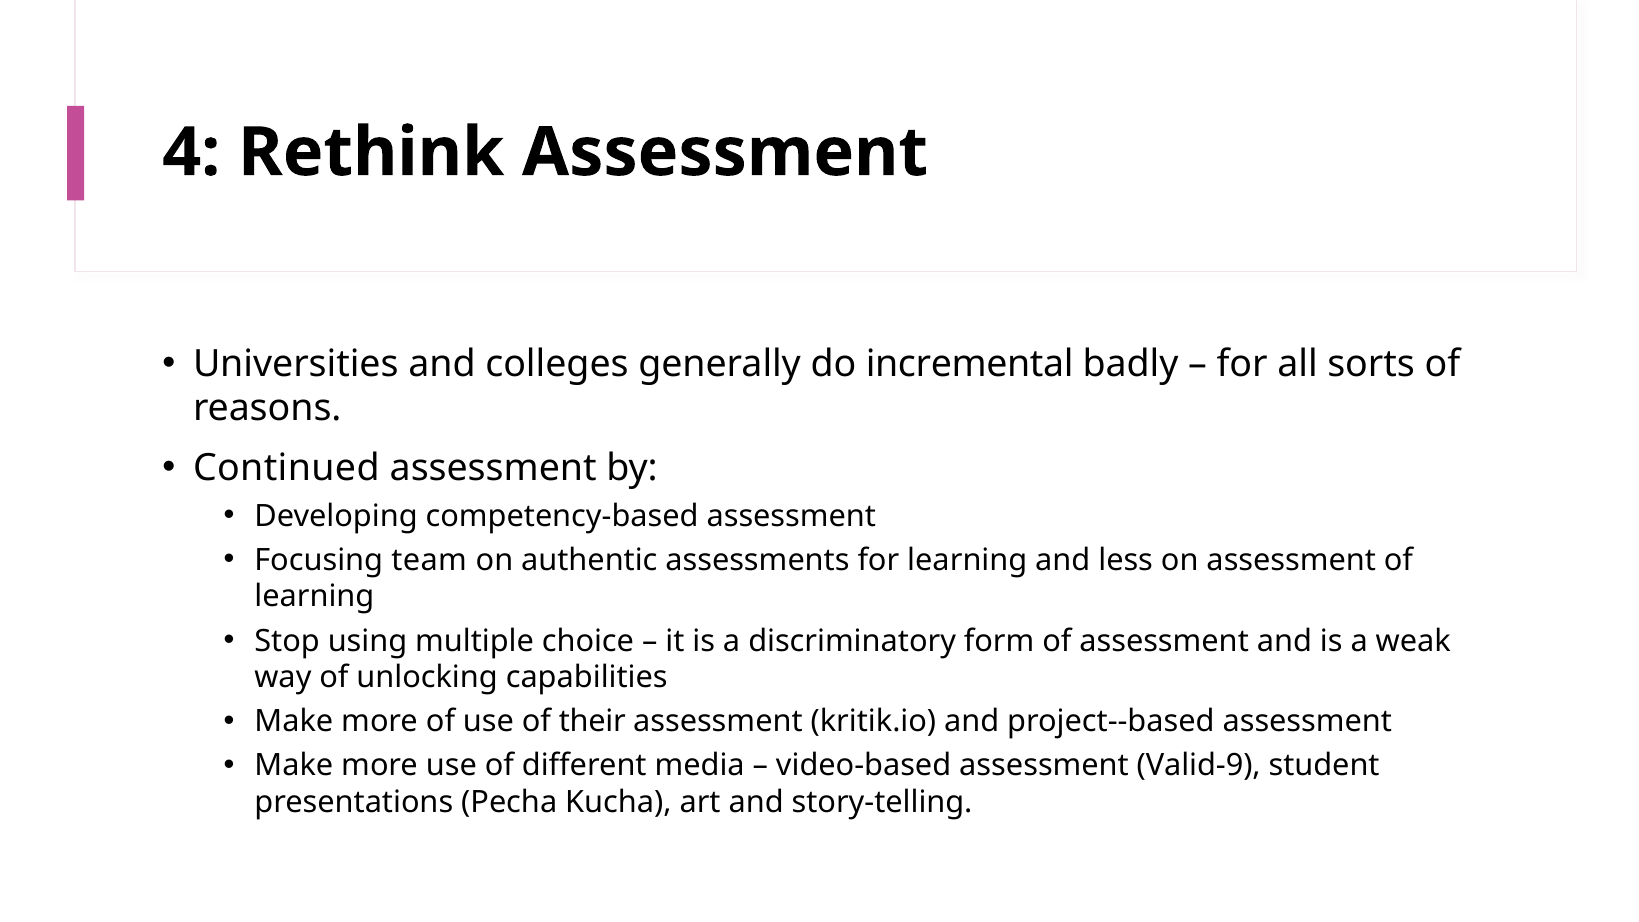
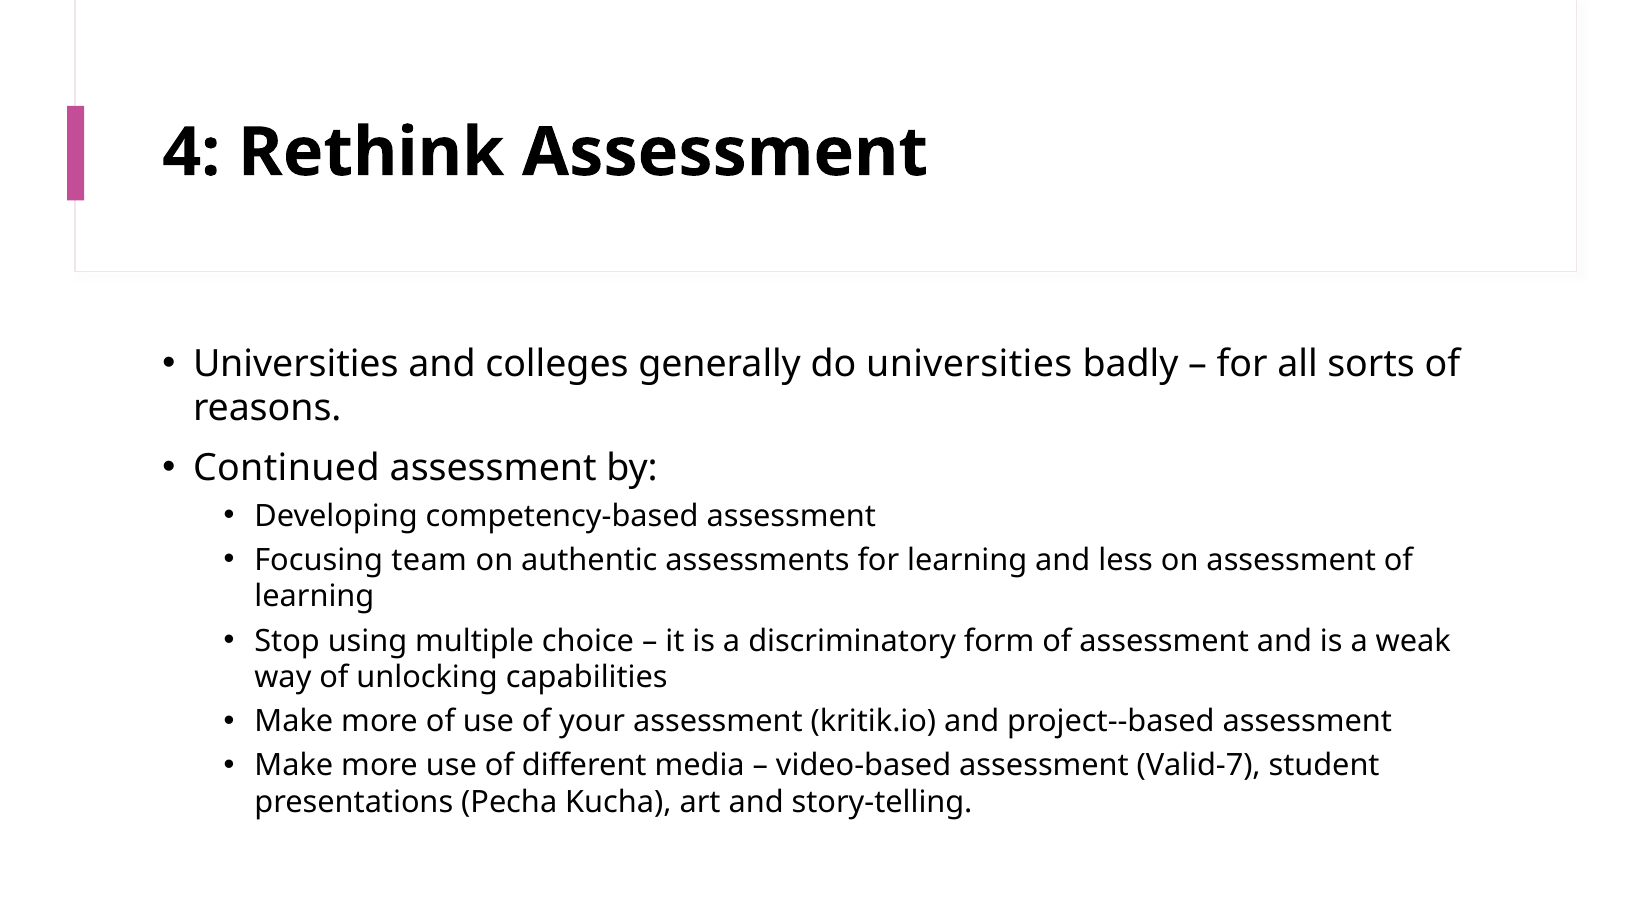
do incremental: incremental -> universities (969, 364)
their: their -> your (592, 722)
Valid-9: Valid-9 -> Valid-7 (1199, 766)
